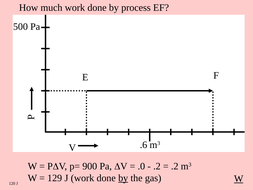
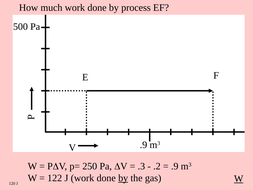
.6: .6 -> .9 (144, 145)
900: 900 -> 250 (90, 166)
.0: .0 -> .3 (141, 166)
.2: .2 -> .9 (175, 166)
129: 129 -> 122 (55, 178)
